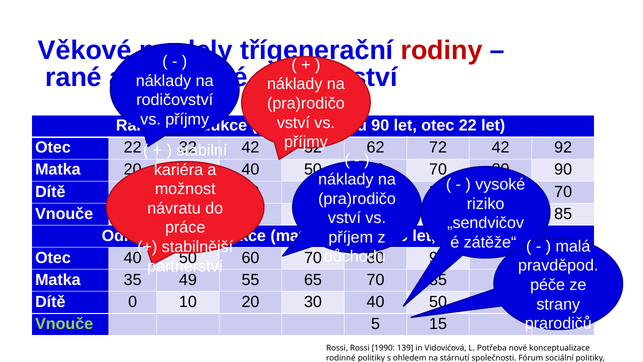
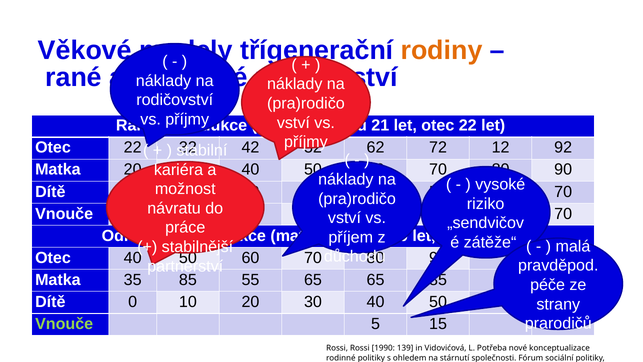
rodiny colour: red -> orange (442, 51)
90: 90 -> 21 (380, 125)
72 42: 42 -> 12 (501, 148)
85: 85 -> 70 (563, 214)
35 49: 49 -> 85 (188, 280)
65 70: 70 -> 65 (376, 280)
